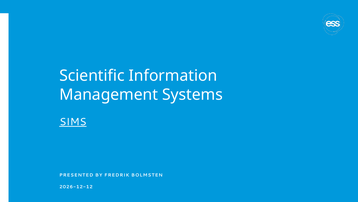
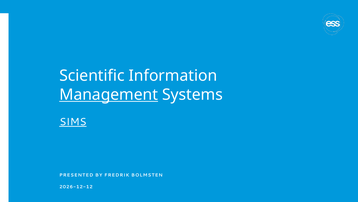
Management underline: none -> present (109, 94)
